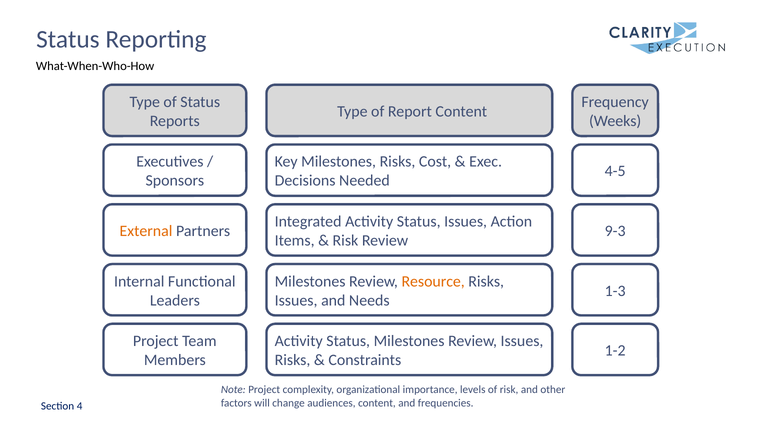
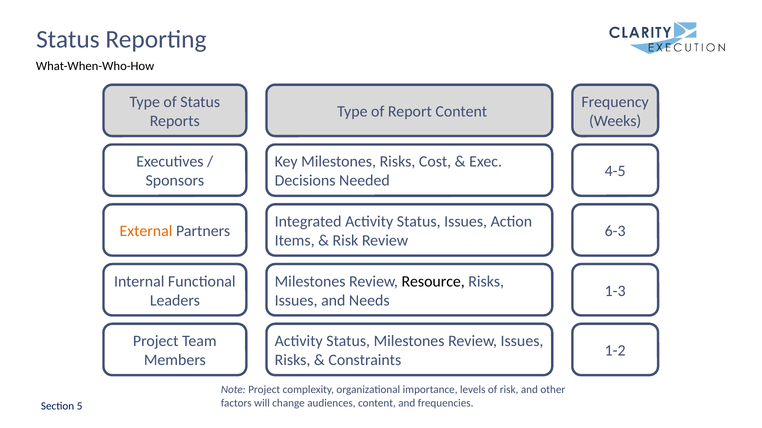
9-3: 9-3 -> 6-3 (615, 231)
Resource colour: orange -> black (433, 282)
4: 4 -> 5 (80, 407)
